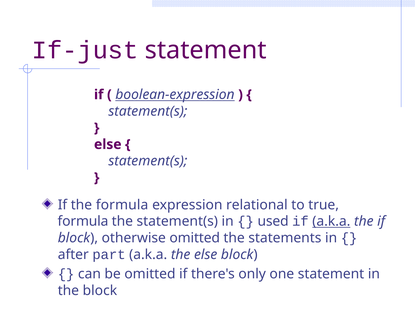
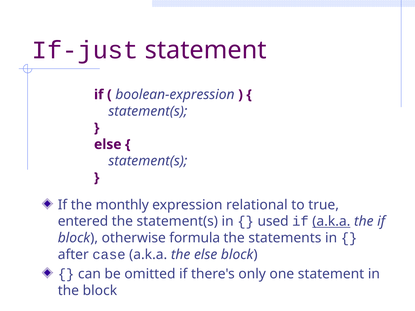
boolean-expression underline: present -> none (175, 95)
the formula: formula -> monthly (122, 205)
formula: formula -> entered (83, 222)
otherwise omitted: omitted -> formula (195, 238)
part: part -> case (109, 255)
